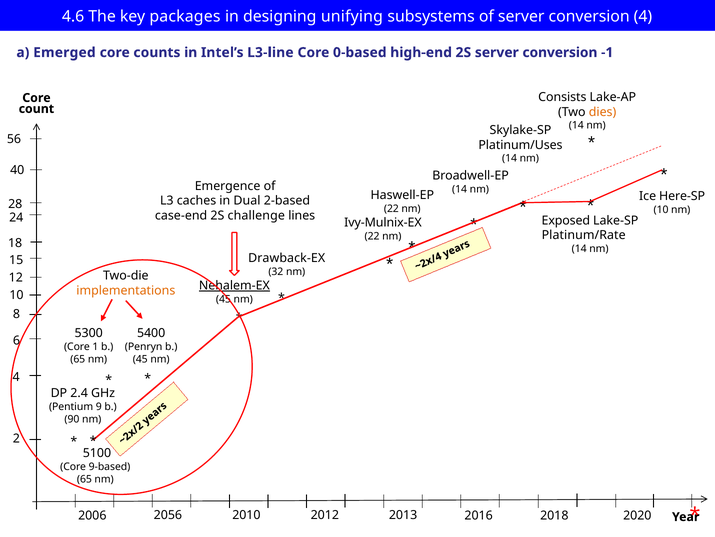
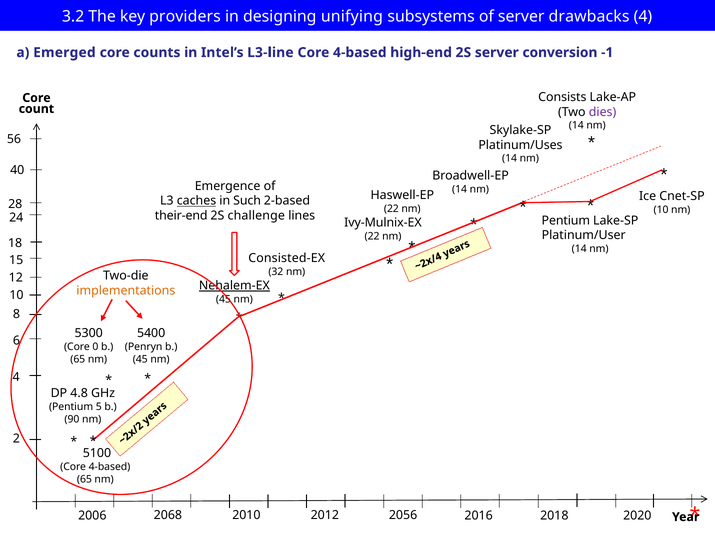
4.6: 4.6 -> 3.2 (73, 16)
packages: packages -> providers (185, 16)
of server conversion: conversion -> drawbacks (589, 16)
0-based: 0-based -> 4-based (360, 52)
dies colour: orange -> purple (603, 112)
Here-SP: Here-SP -> Cnet-SP (682, 196)
caches underline: none -> present (197, 201)
Dual: Dual -> Such (247, 201)
case-end: case-end -> their-end (181, 215)
Exposed: Exposed -> Pentium (566, 220)
Platinum/Rate: Platinum/Rate -> Platinum/User (584, 235)
Drawback-EX: Drawback-EX -> Consisted-EX (287, 258)
1: 1 -> 0 (95, 346)
2.4: 2.4 -> 4.8 (79, 393)
9: 9 -> 5 (99, 406)
9-based: 9-based -> 4-based (109, 466)
2056: 2056 -> 2068 (168, 515)
2013: 2013 -> 2056 (403, 515)
